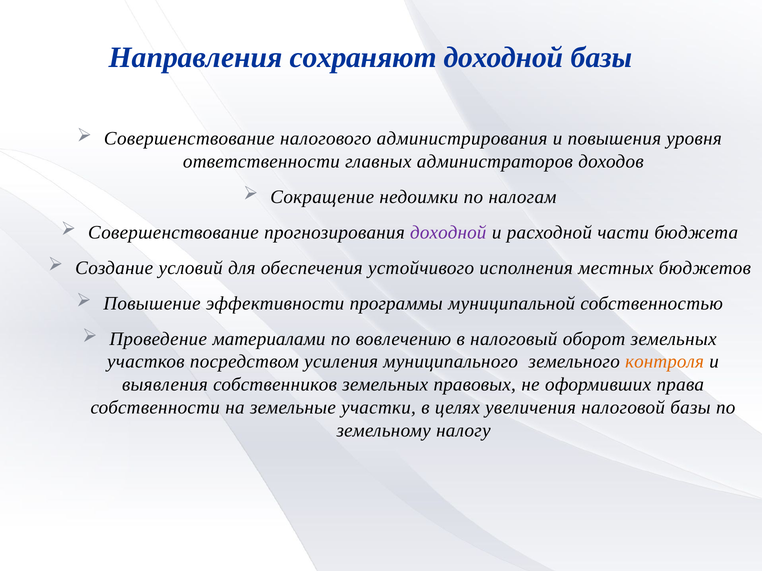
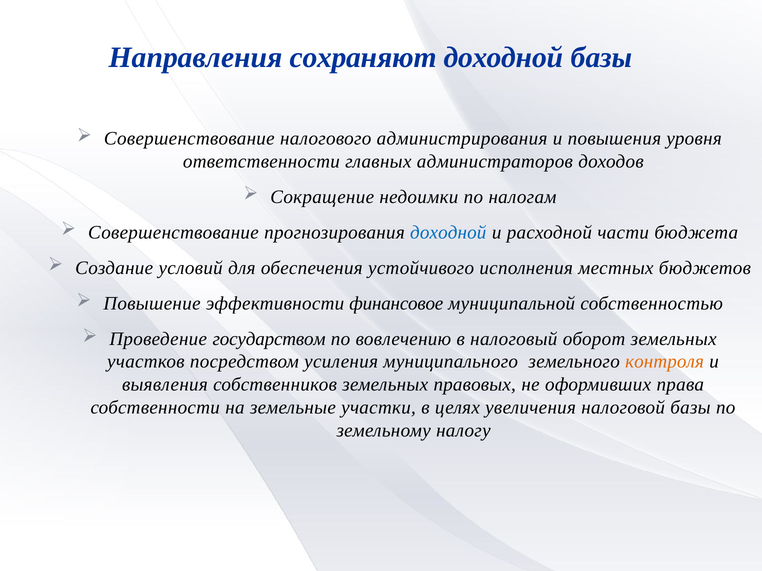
доходной colour: purple -> blue (448, 233)
программы: программы -> финансовое (396, 304)
материалами: материалами -> государством (269, 339)
